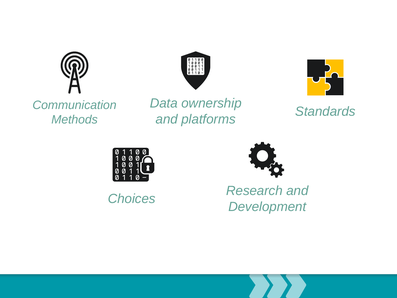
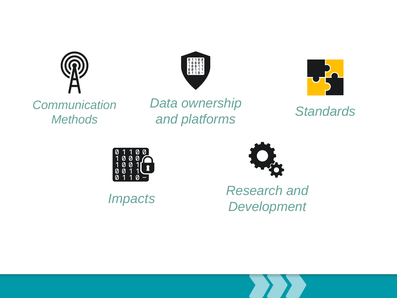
Choices: Choices -> Impacts (132, 198)
